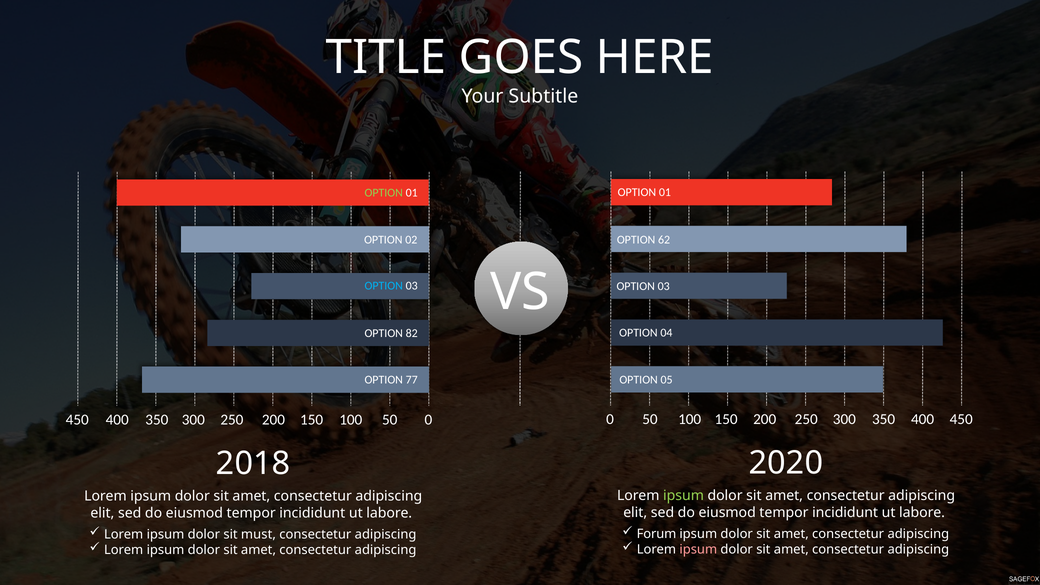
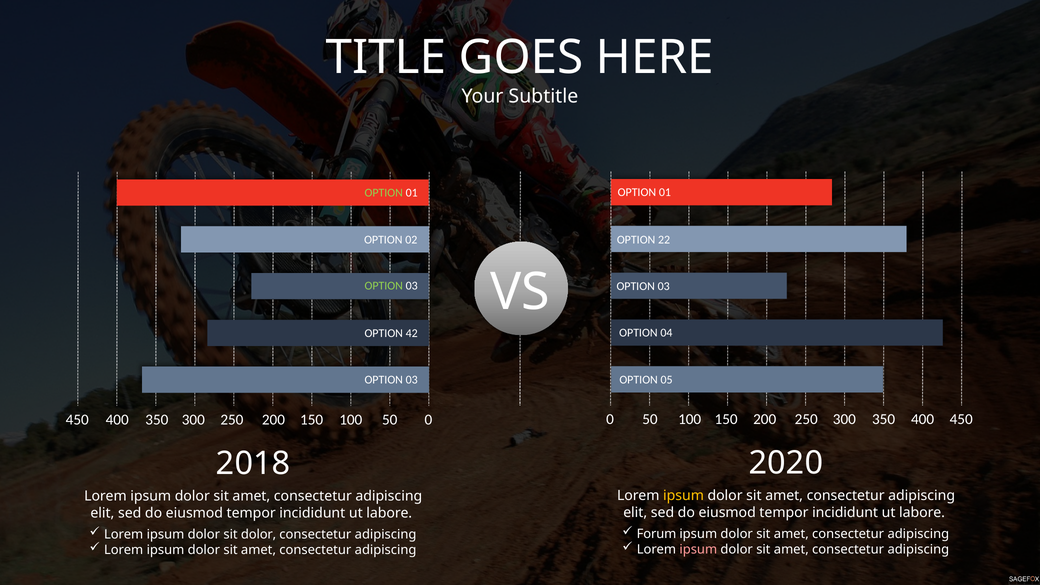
62: 62 -> 22 (664, 240)
OPTION colour: light blue -> light green (384, 286)
82: 82 -> 42 (412, 334)
77: 77 -> 03 (412, 380)
ipsum colour: light green -> yellow (684, 496)
sit must: must -> dolor (259, 534)
